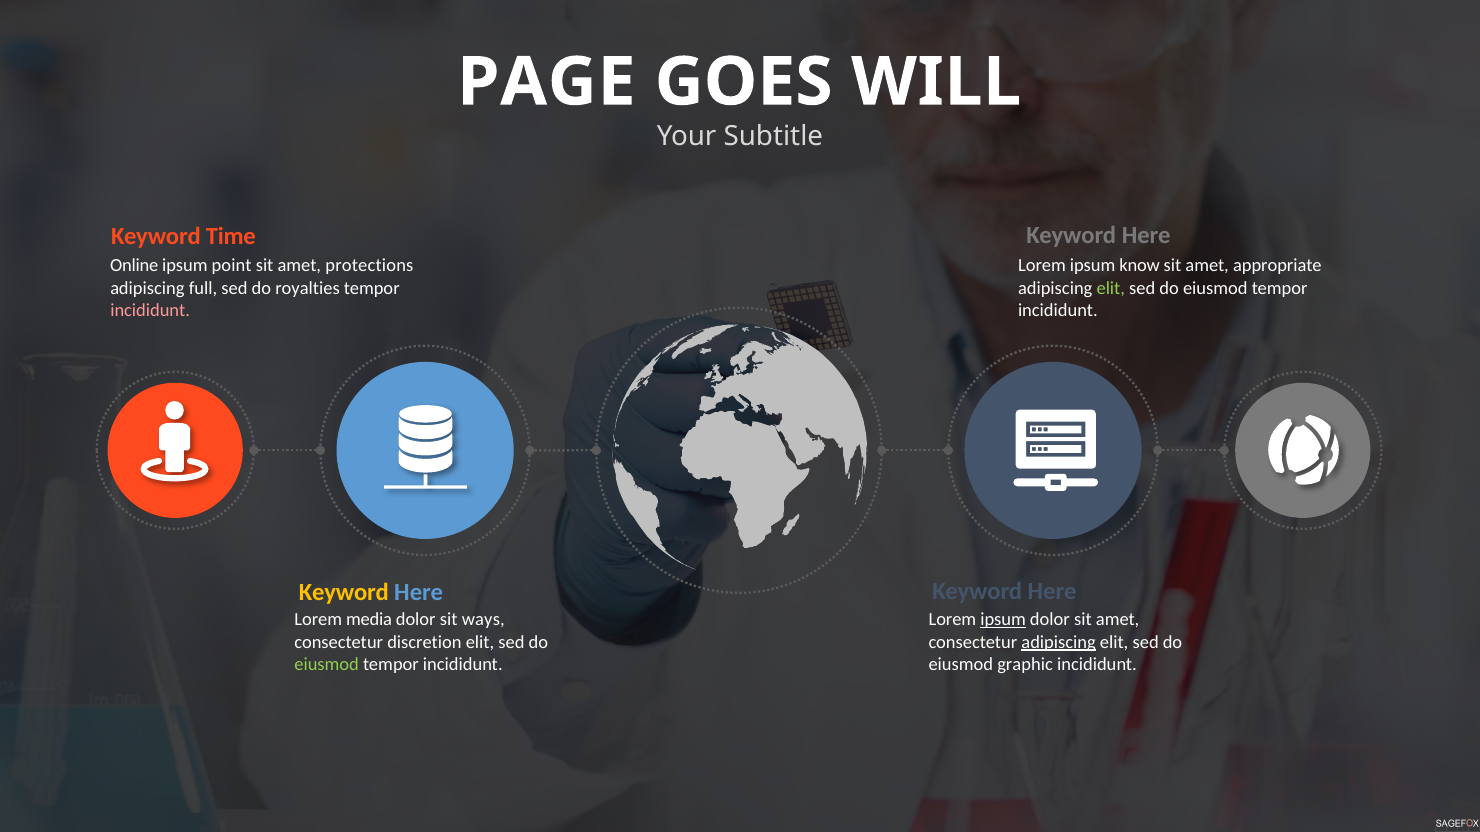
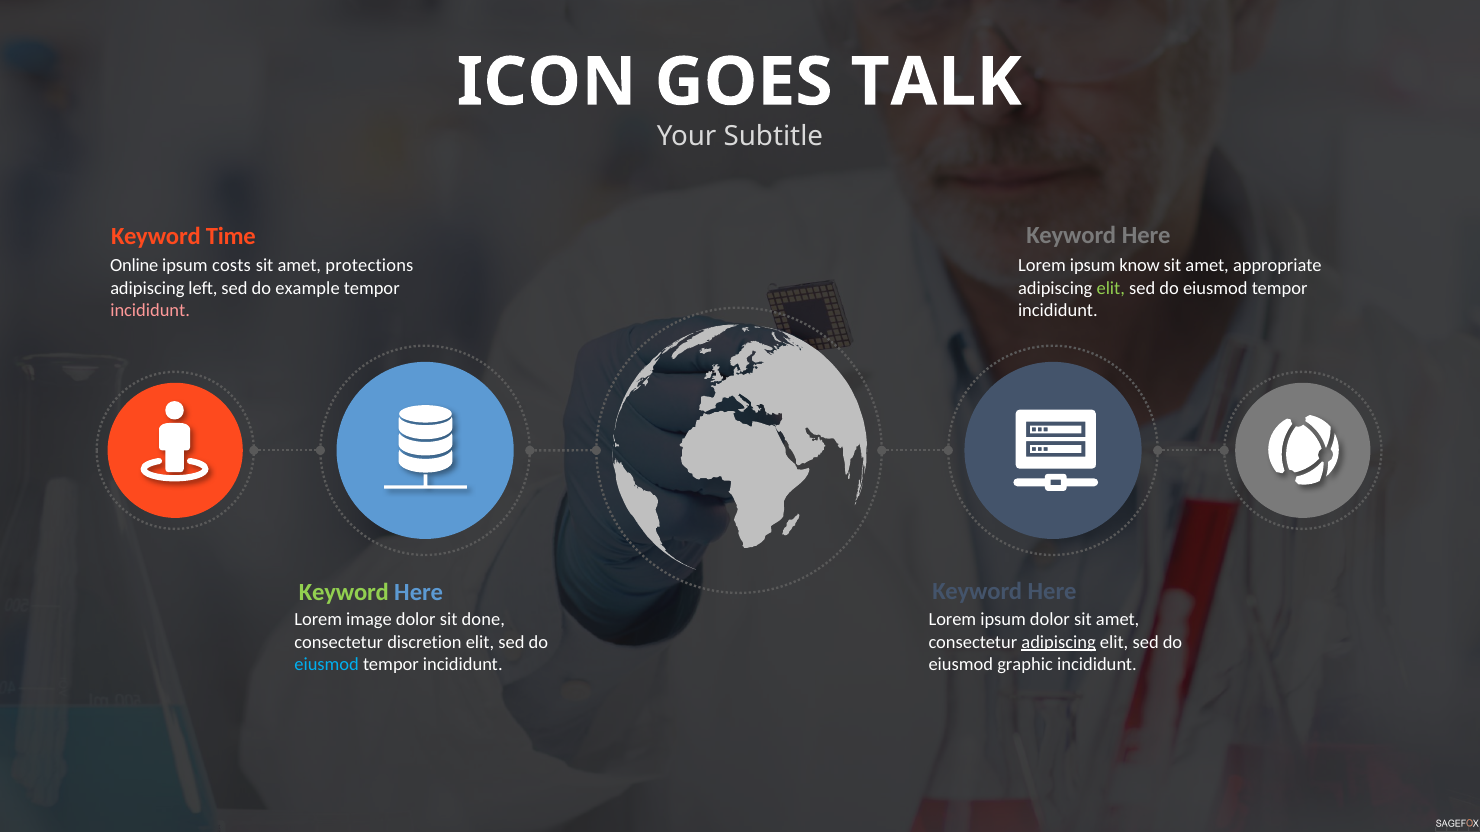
PAGE: PAGE -> ICON (547, 82)
WILL: WILL -> TALK (936, 82)
point: point -> costs (232, 266)
full: full -> left (203, 288)
royalties: royalties -> example (307, 288)
Keyword colour: yellow -> light green (344, 592)
media: media -> image (369, 620)
ways: ways -> done (483, 620)
ipsum underline: present -> none (1003, 620)
eiusmod colour: light green -> light blue (327, 665)
